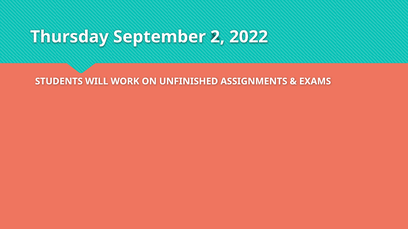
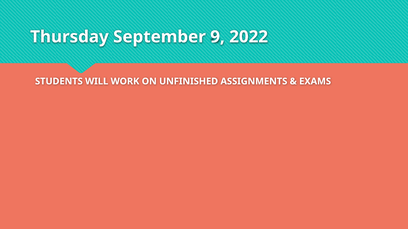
2: 2 -> 9 (218, 37)
